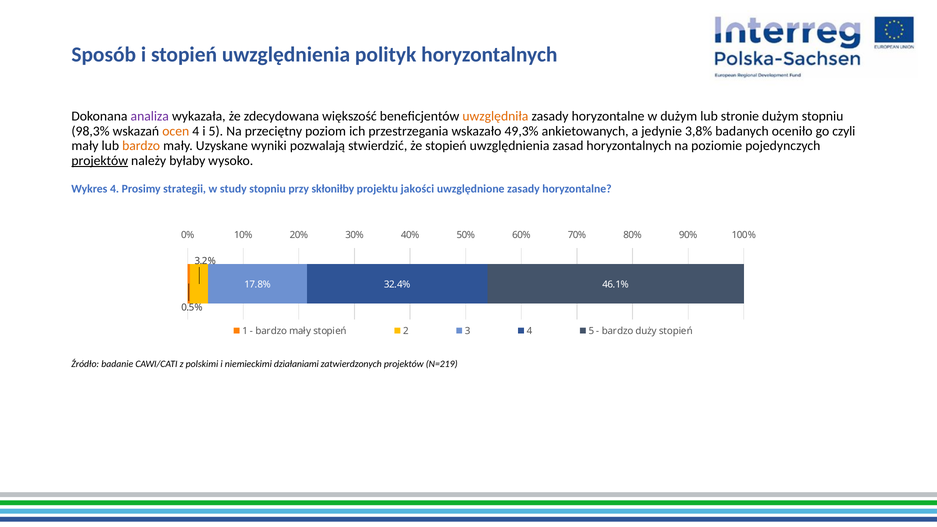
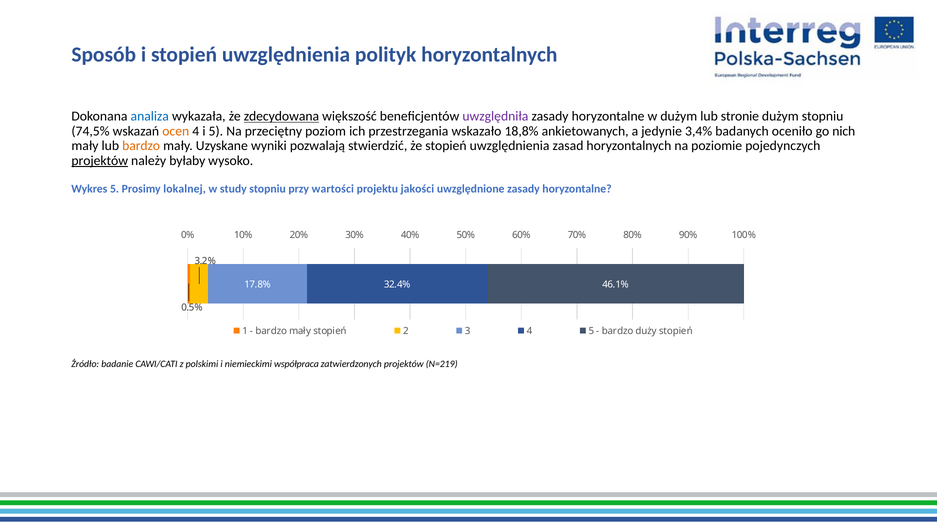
analiza colour: purple -> blue (150, 116)
zdecydowana underline: none -> present (281, 116)
uwzględniła colour: orange -> purple (495, 116)
98,3%: 98,3% -> 74,5% (90, 131)
49,3%: 49,3% -> 18,8% (522, 131)
3,8%: 3,8% -> 3,4% (699, 131)
czyli: czyli -> nich (844, 131)
Wykres 4: 4 -> 5 (115, 189)
strategii: strategii -> lokalnej (185, 189)
skłoniłby: skłoniłby -> wartości (333, 189)
działaniami: działaniami -> współpraca (296, 364)
